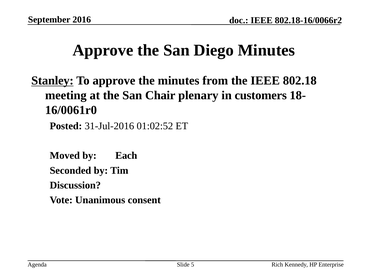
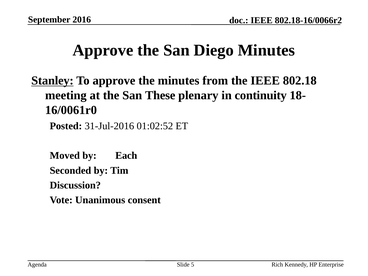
Chair: Chair -> These (160, 95)
customers: customers -> continuity (261, 95)
